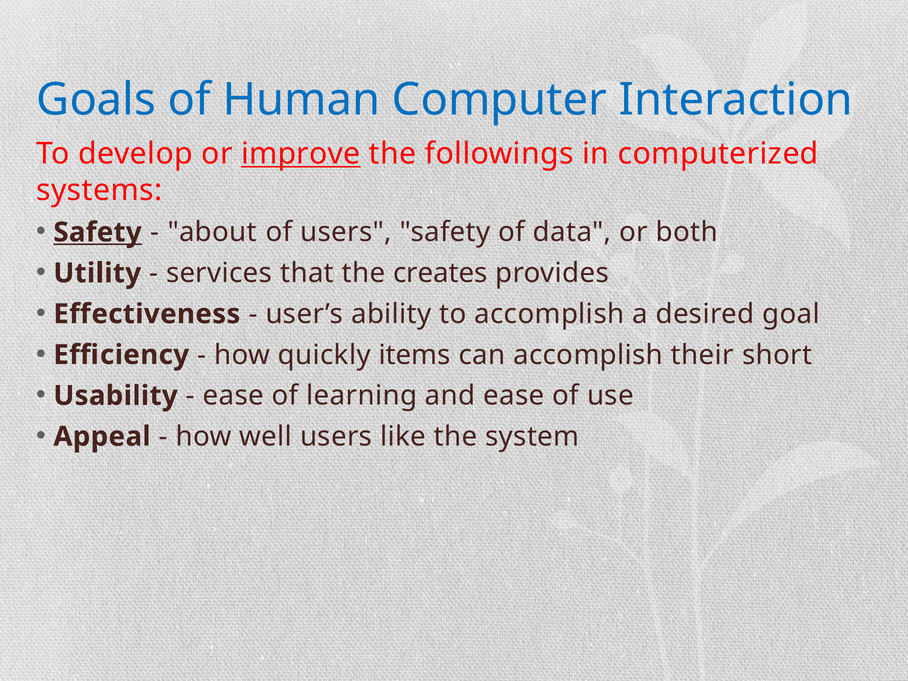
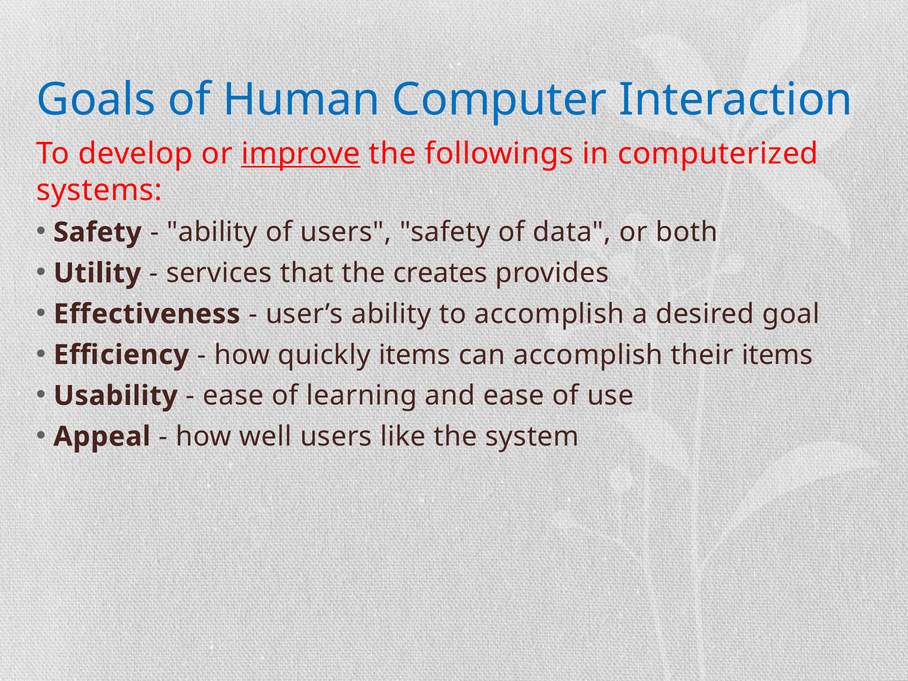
Safety underline: present -> none (98, 232)
about: about -> ability (212, 232)
their short: short -> items (777, 355)
